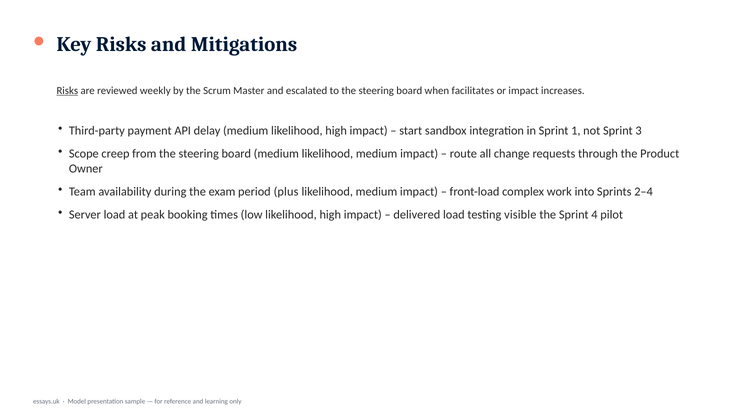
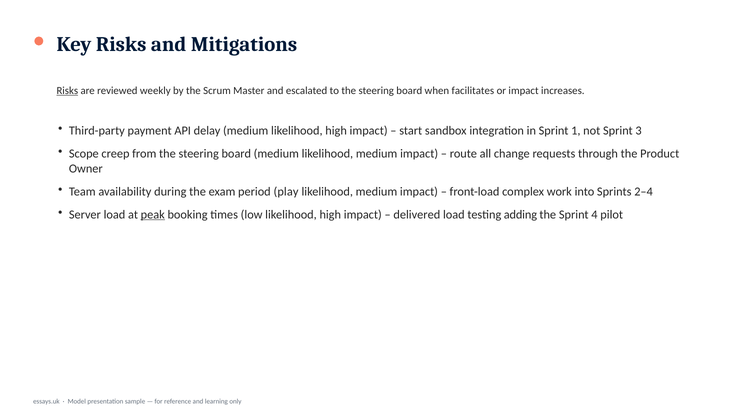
plus: plus -> play (286, 192)
peak underline: none -> present (153, 215)
visible: visible -> adding (520, 215)
